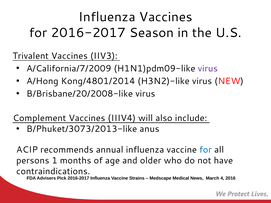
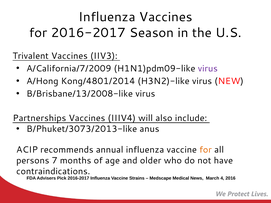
B/Brisbane/20/2008-like: B/Brisbane/20/2008-like -> B/Brisbane/13/2008-like (80, 94)
Complement: Complement -> Partnerships (39, 118)
for colour: blue -> orange (206, 150)
1: 1 -> 7 (55, 161)
